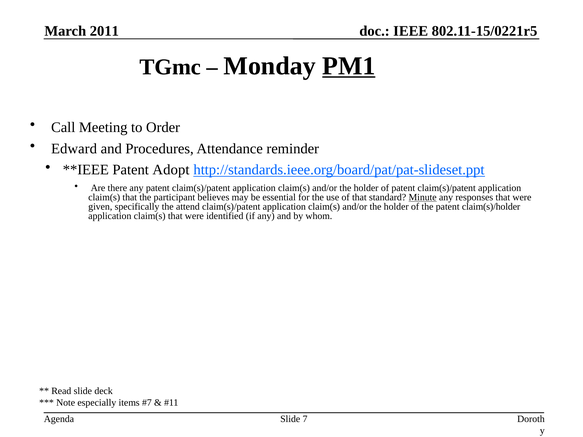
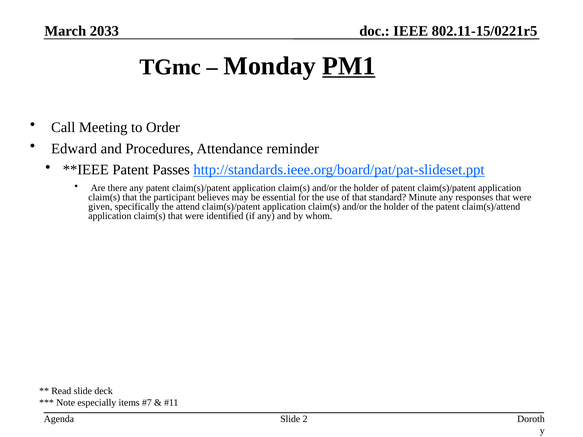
2011: 2011 -> 2033 (104, 31)
Adopt: Adopt -> Passes (171, 170)
Minute underline: present -> none (423, 197)
claim(s)/holder: claim(s)/holder -> claim(s)/attend (491, 207)
7: 7 -> 2 (305, 419)
